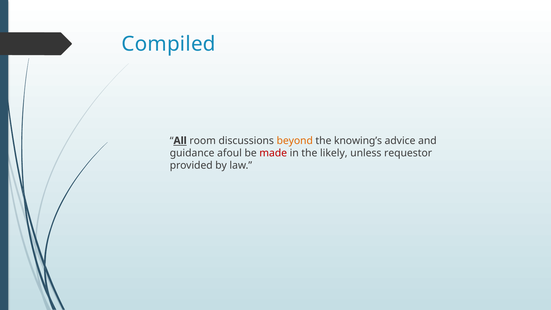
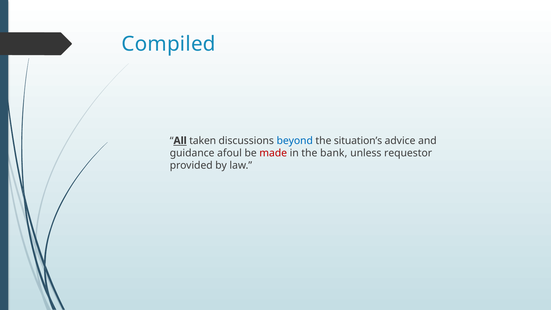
room: room -> taken (203, 141)
beyond colour: orange -> blue (295, 141)
knowing’s: knowing’s -> situation’s (358, 141)
likely: likely -> bank (334, 153)
